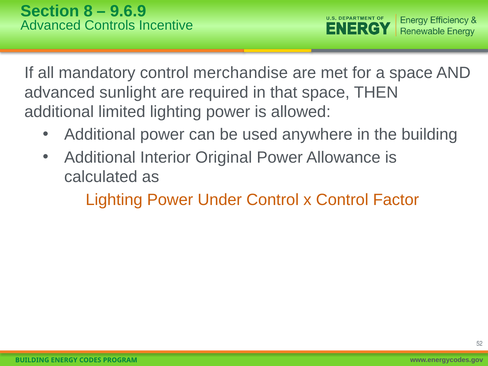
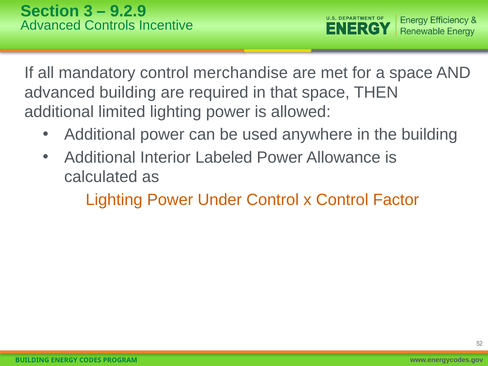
8: 8 -> 3 (88, 11)
9.6.9: 9.6.9 -> 9.2.9 (128, 11)
advanced sunlight: sunlight -> building (128, 92)
Original: Original -> Labeled (224, 157)
